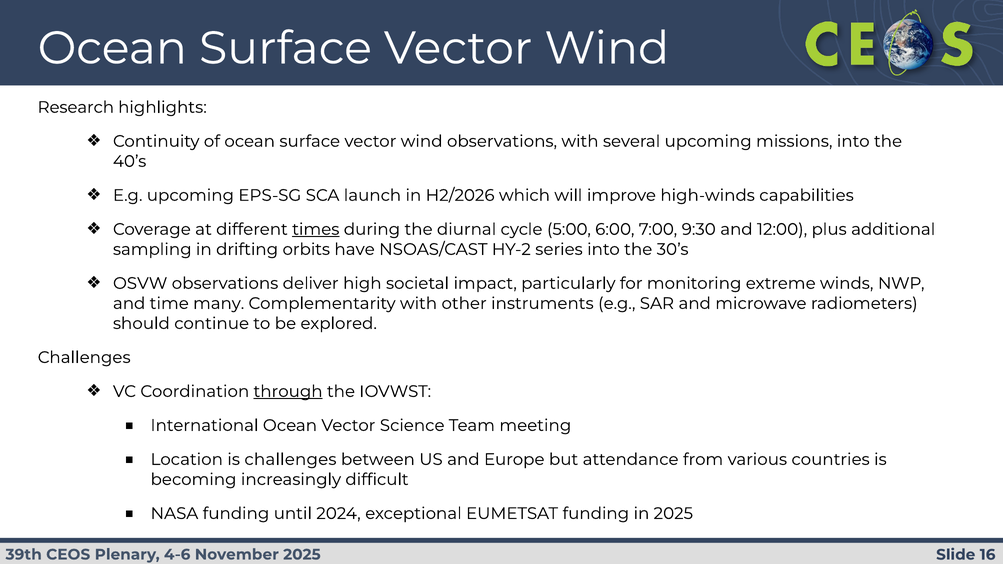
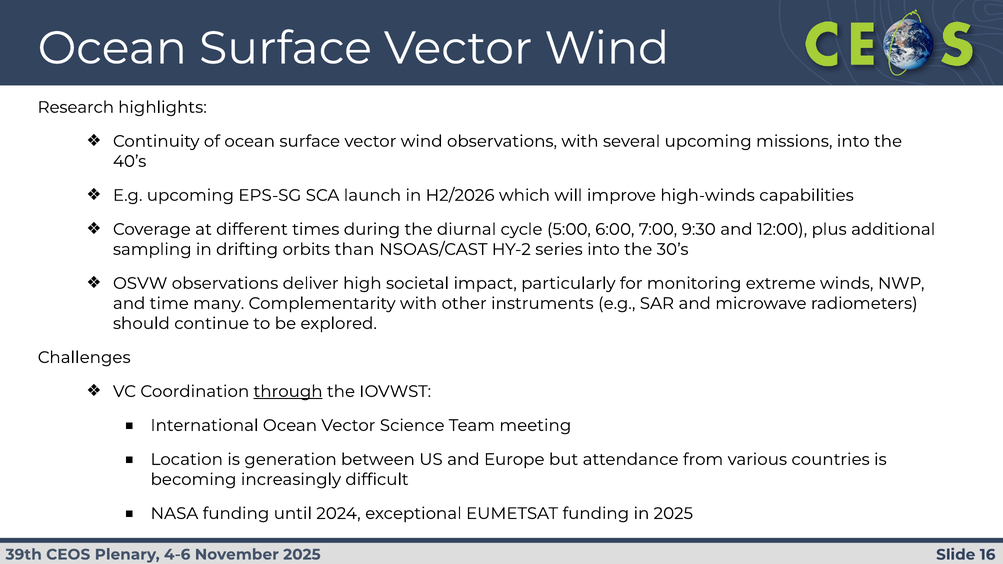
times underline: present -> none (316, 229)
have: have -> than (355, 249)
is challenges: challenges -> generation (291, 460)
